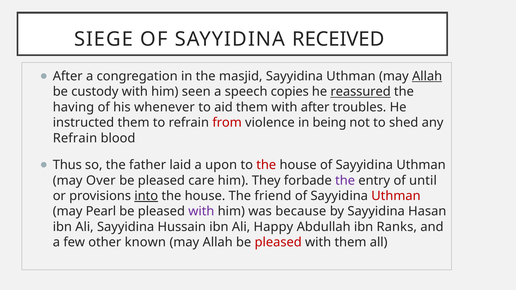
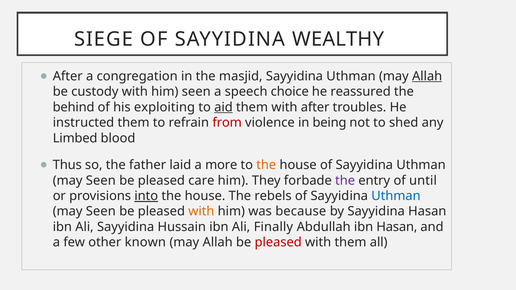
RECEIVED: RECEIVED -> WEALTHY (338, 39)
copies: copies -> choice (290, 92)
reassured underline: present -> none (361, 92)
having: having -> behind (74, 107)
whenever: whenever -> exploiting (164, 107)
aid underline: none -> present (223, 107)
Refrain: Refrain -> Limbed (75, 138)
upon: upon -> more (221, 165)
the colour: red -> orange (266, 165)
Over: Over -> Seen (101, 181)
friend: friend -> rebels (273, 196)
Uthman colour: red -> blue (396, 196)
Pearl: Pearl -> Seen (101, 212)
with colour: purple -> orange (201, 212)
Happy: Happy -> Finally (273, 227)
ibn Ranks: Ranks -> Hasan (397, 227)
